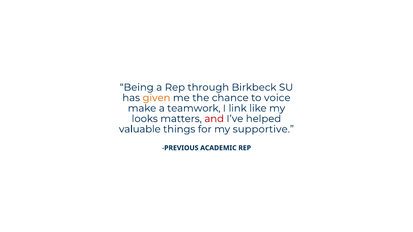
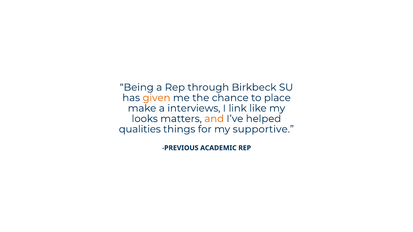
voice: voice -> place (277, 98)
teamwork: teamwork -> interviews (194, 108)
and colour: red -> orange (214, 119)
valuable: valuable -> qualities (140, 129)
